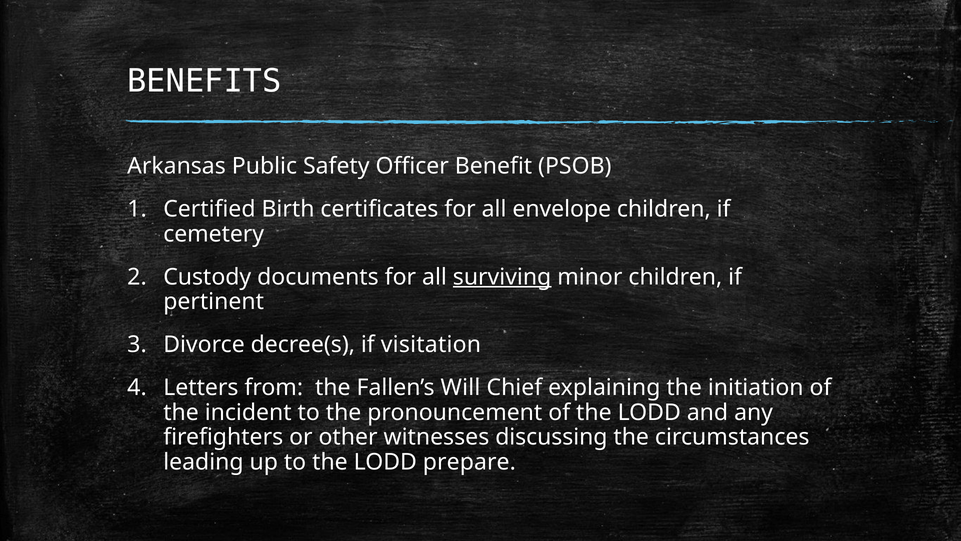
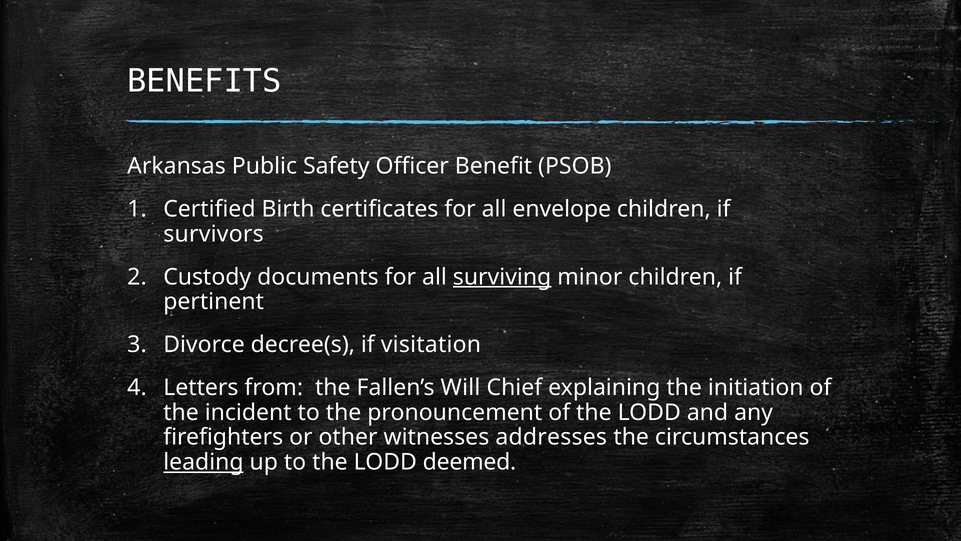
cemetery: cemetery -> survivors (214, 234)
discussing: discussing -> addresses (551, 437)
leading underline: none -> present (203, 462)
prepare: prepare -> deemed (470, 462)
